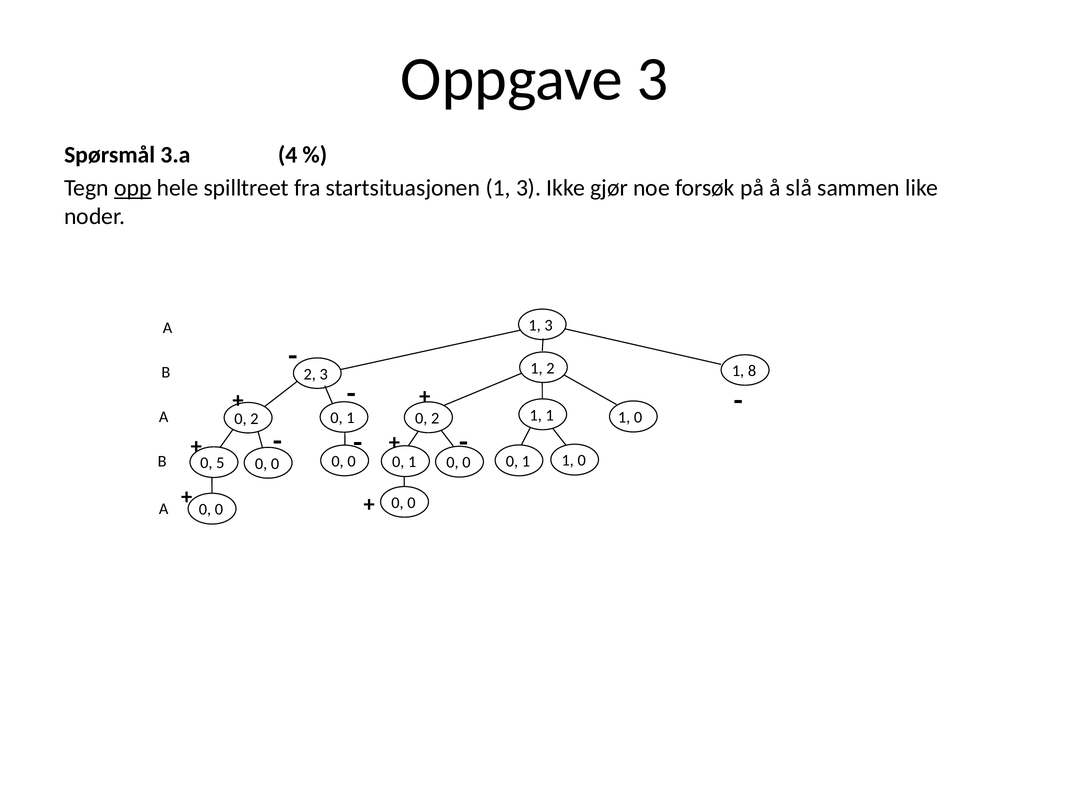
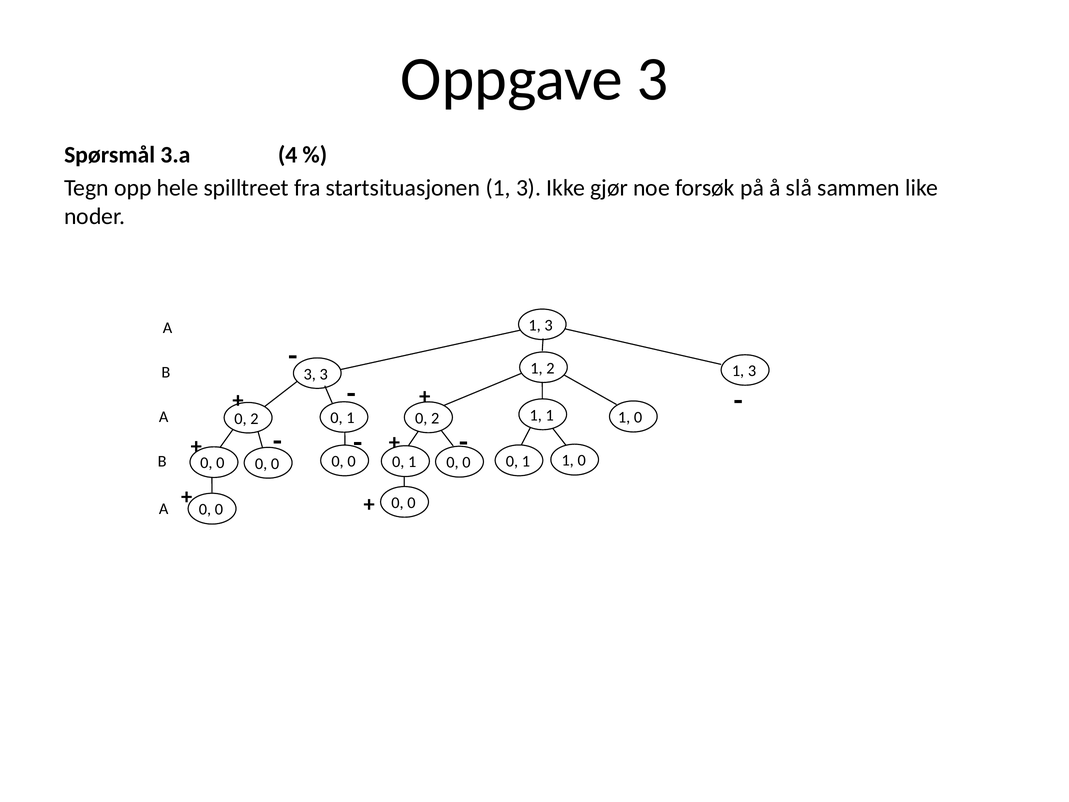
opp underline: present -> none (133, 188)
2: 2 -> 3 (310, 374)
2 1 8: 8 -> 3 (752, 371)
5: 5 -> 0 (220, 463)
